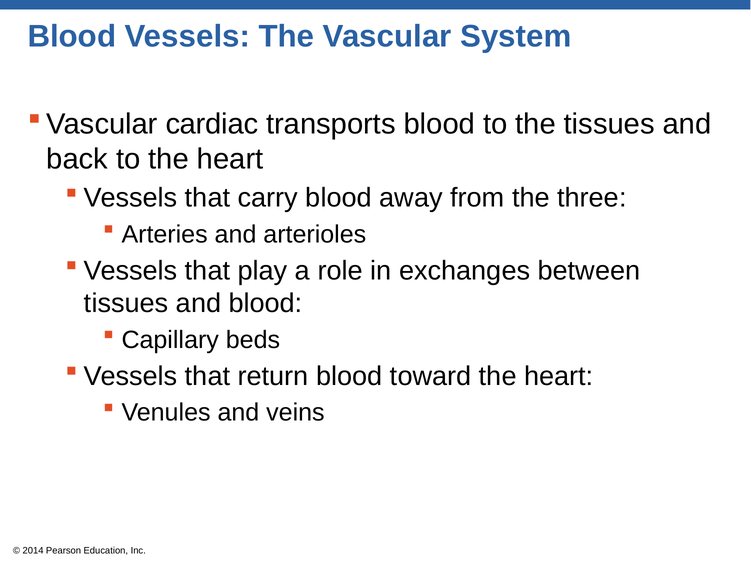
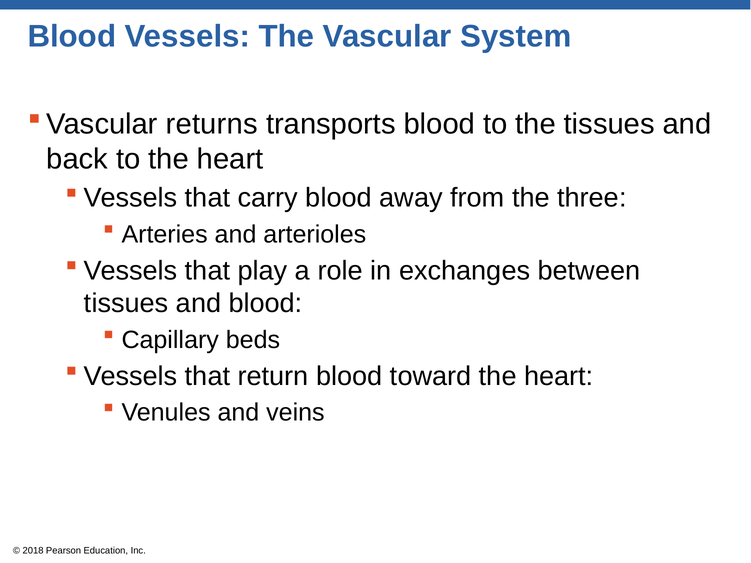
cardiac: cardiac -> returns (212, 124)
2014: 2014 -> 2018 (33, 551)
